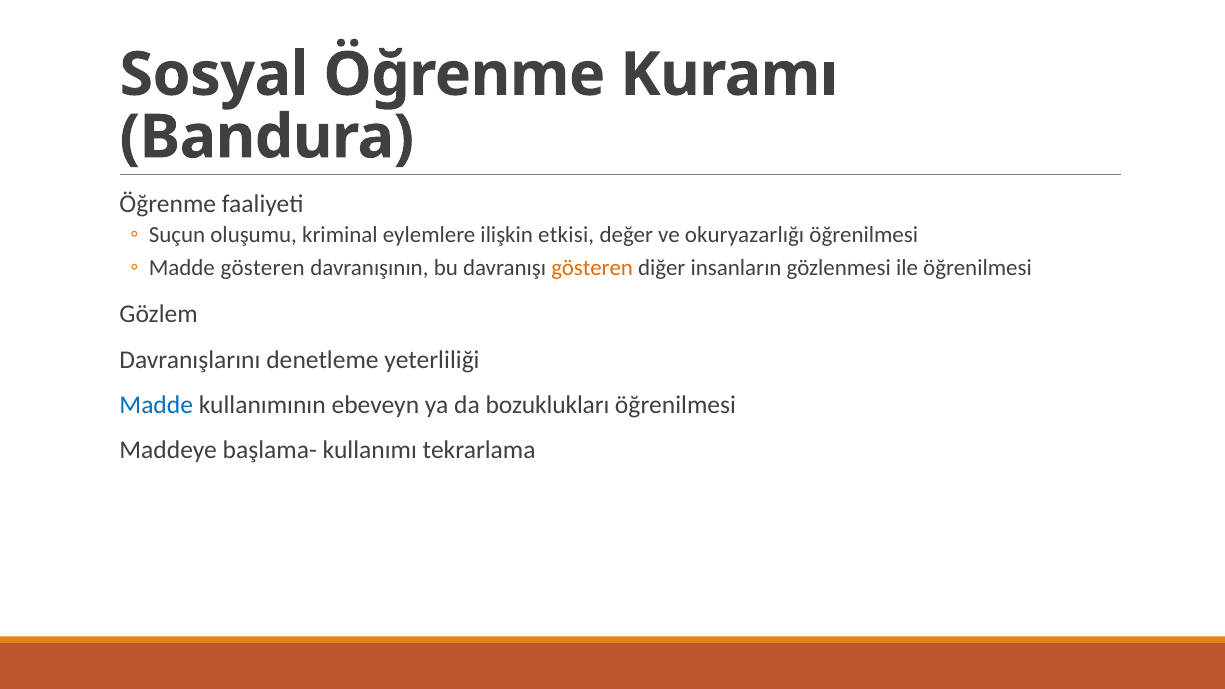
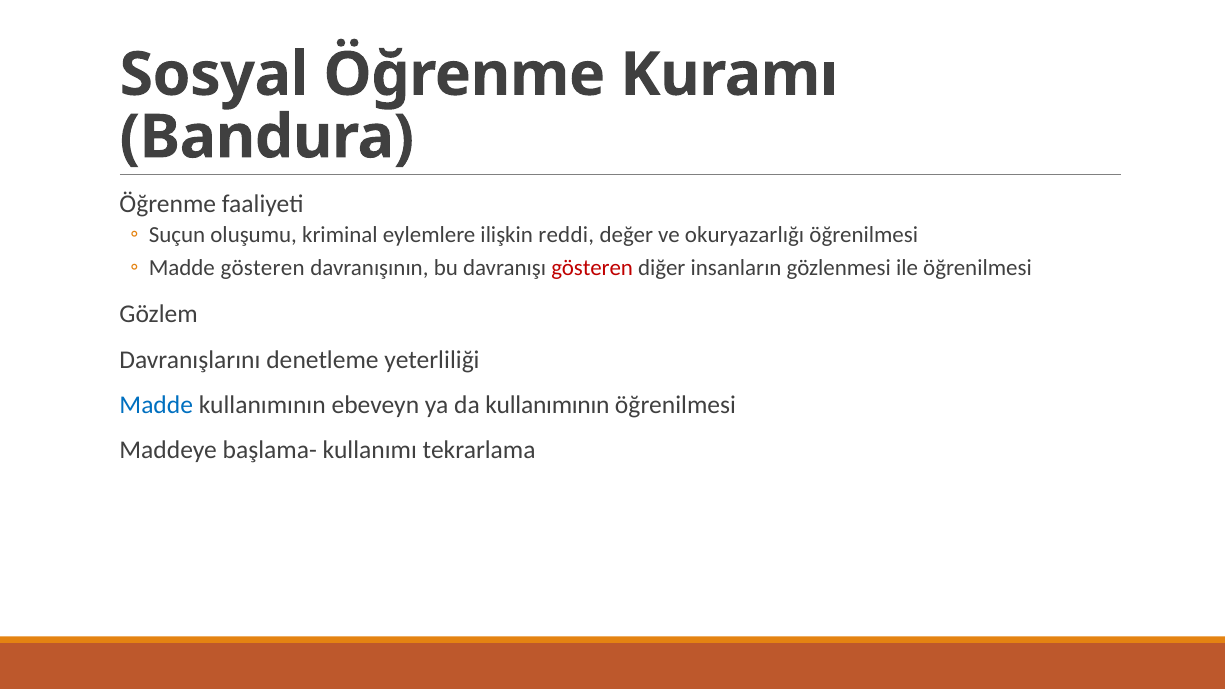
etkisi: etkisi -> reddi (566, 235)
gösteren colour: orange -> red (592, 268)
da bozuklukları: bozuklukları -> kullanımının (547, 405)
